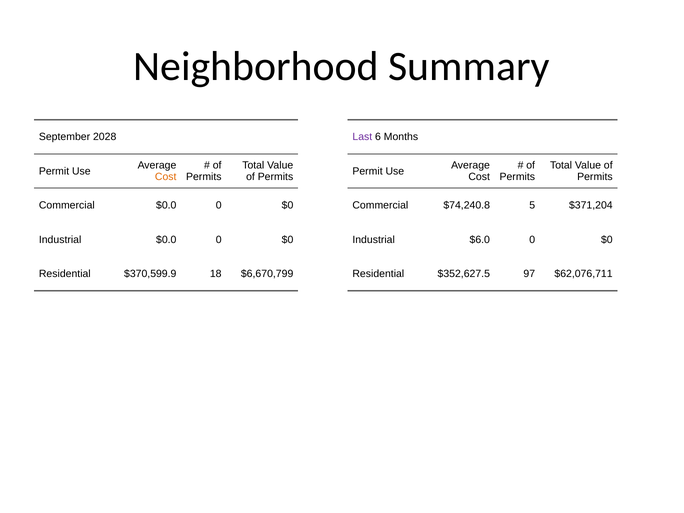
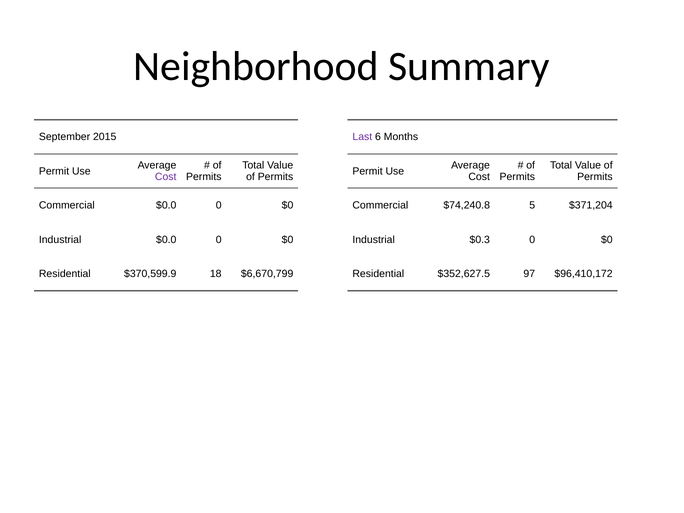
2028: 2028 -> 2015 (105, 137)
Cost colour: orange -> purple (166, 177)
$6.0: $6.0 -> $0.3 (480, 240)
$62,076,711: $62,076,711 -> $96,410,172 (584, 274)
